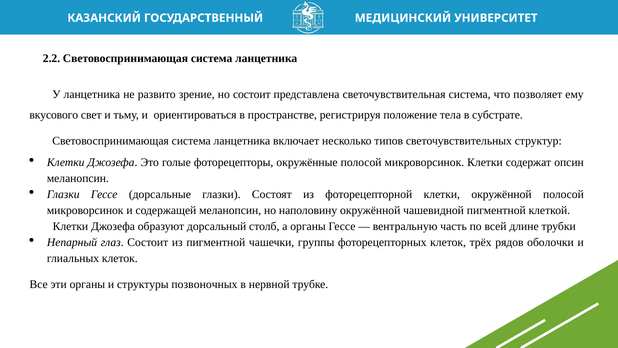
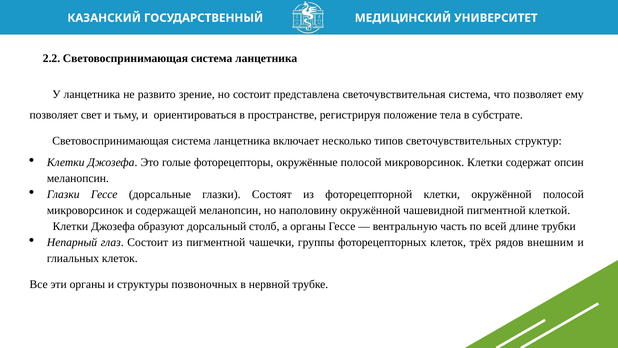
вкусового: вкусового -> позволяет (54, 115)
оболочки: оболочки -> внешним (550, 242)
